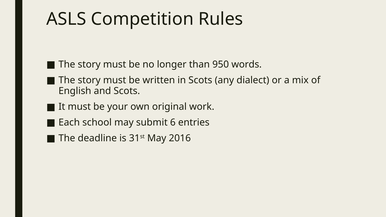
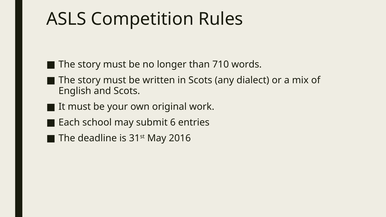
950: 950 -> 710 (221, 64)
